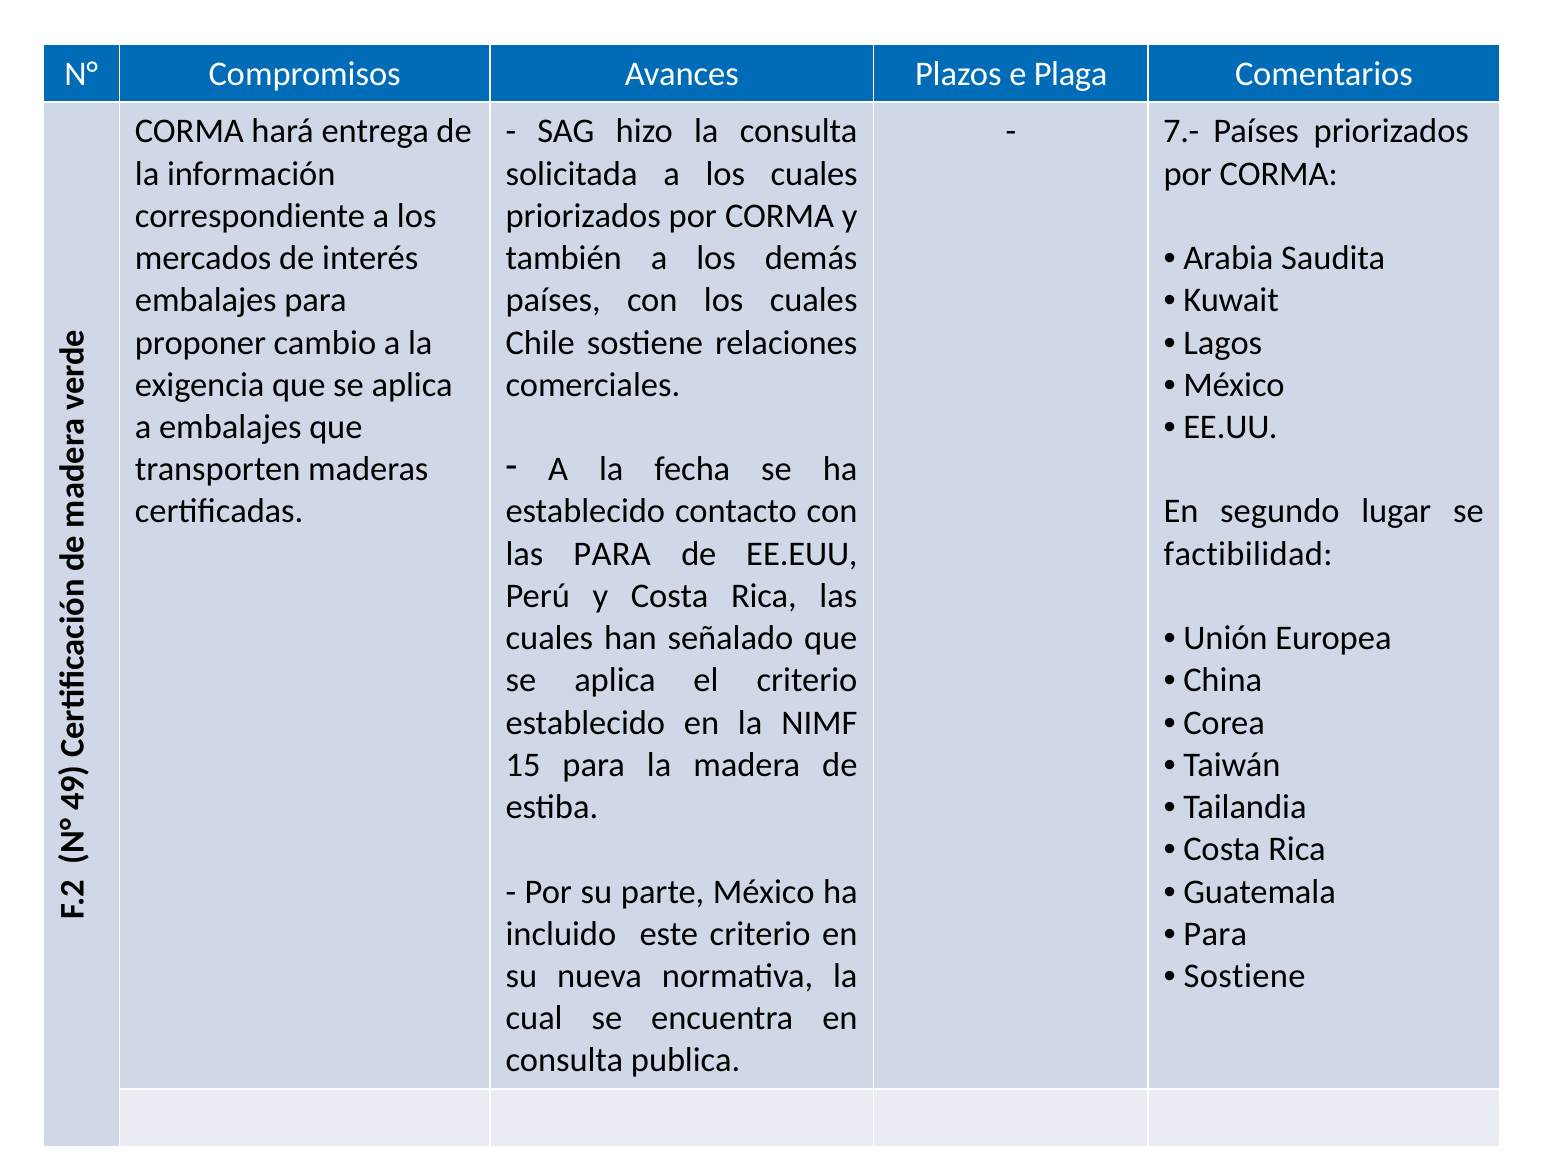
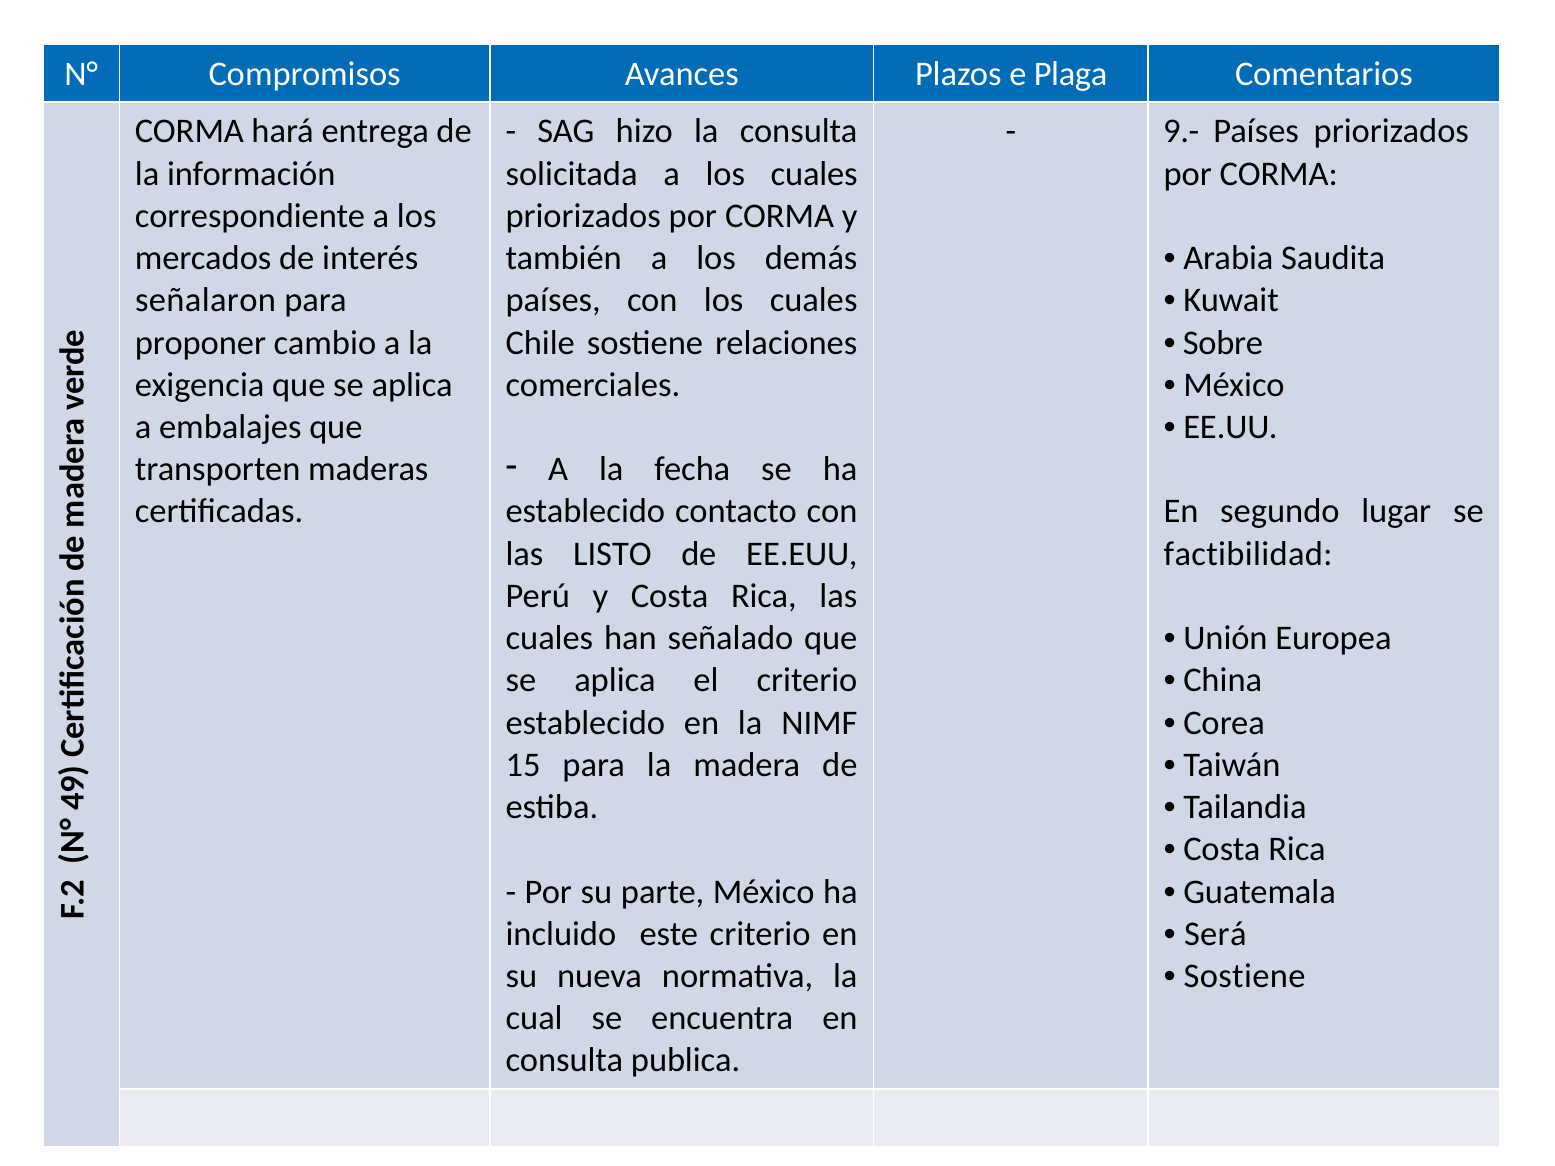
7.-: 7.- -> 9.- (1181, 131)
embalajes: embalajes -> señalaron (206, 300)
Lagos: Lagos -> Sobre (1223, 343)
las PARA: PARA -> LISTO (612, 554)
Para: Para -> Será (1215, 934)
